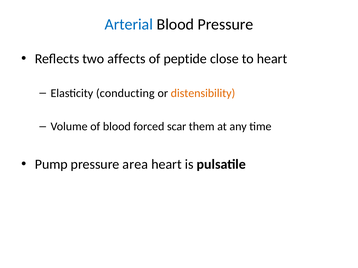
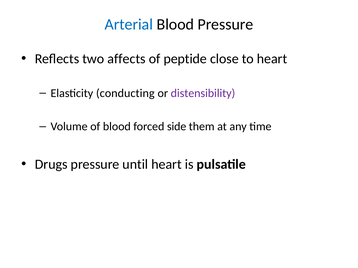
distensibility colour: orange -> purple (203, 93)
scar: scar -> side (177, 127)
Pump: Pump -> Drugs (51, 165)
area: area -> until (135, 165)
